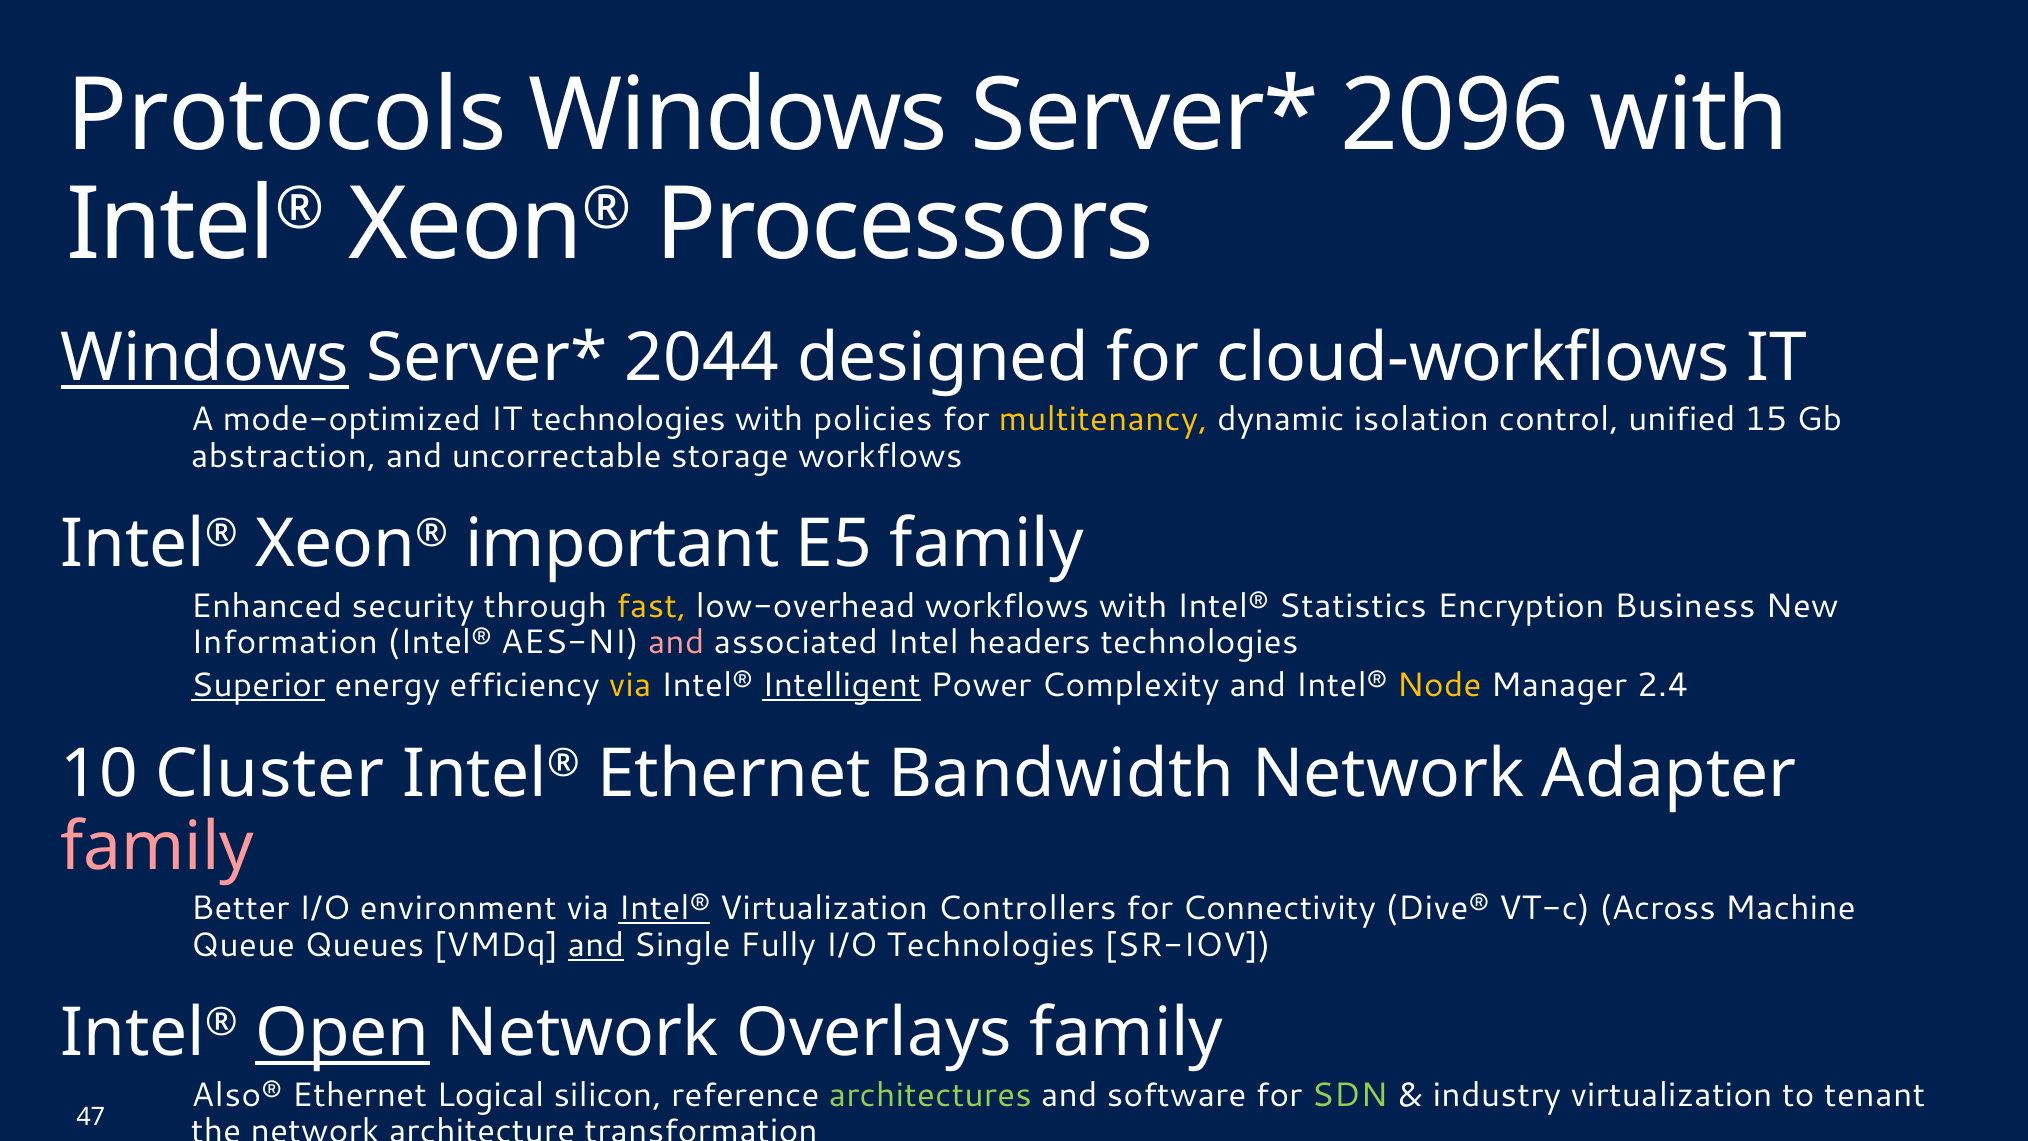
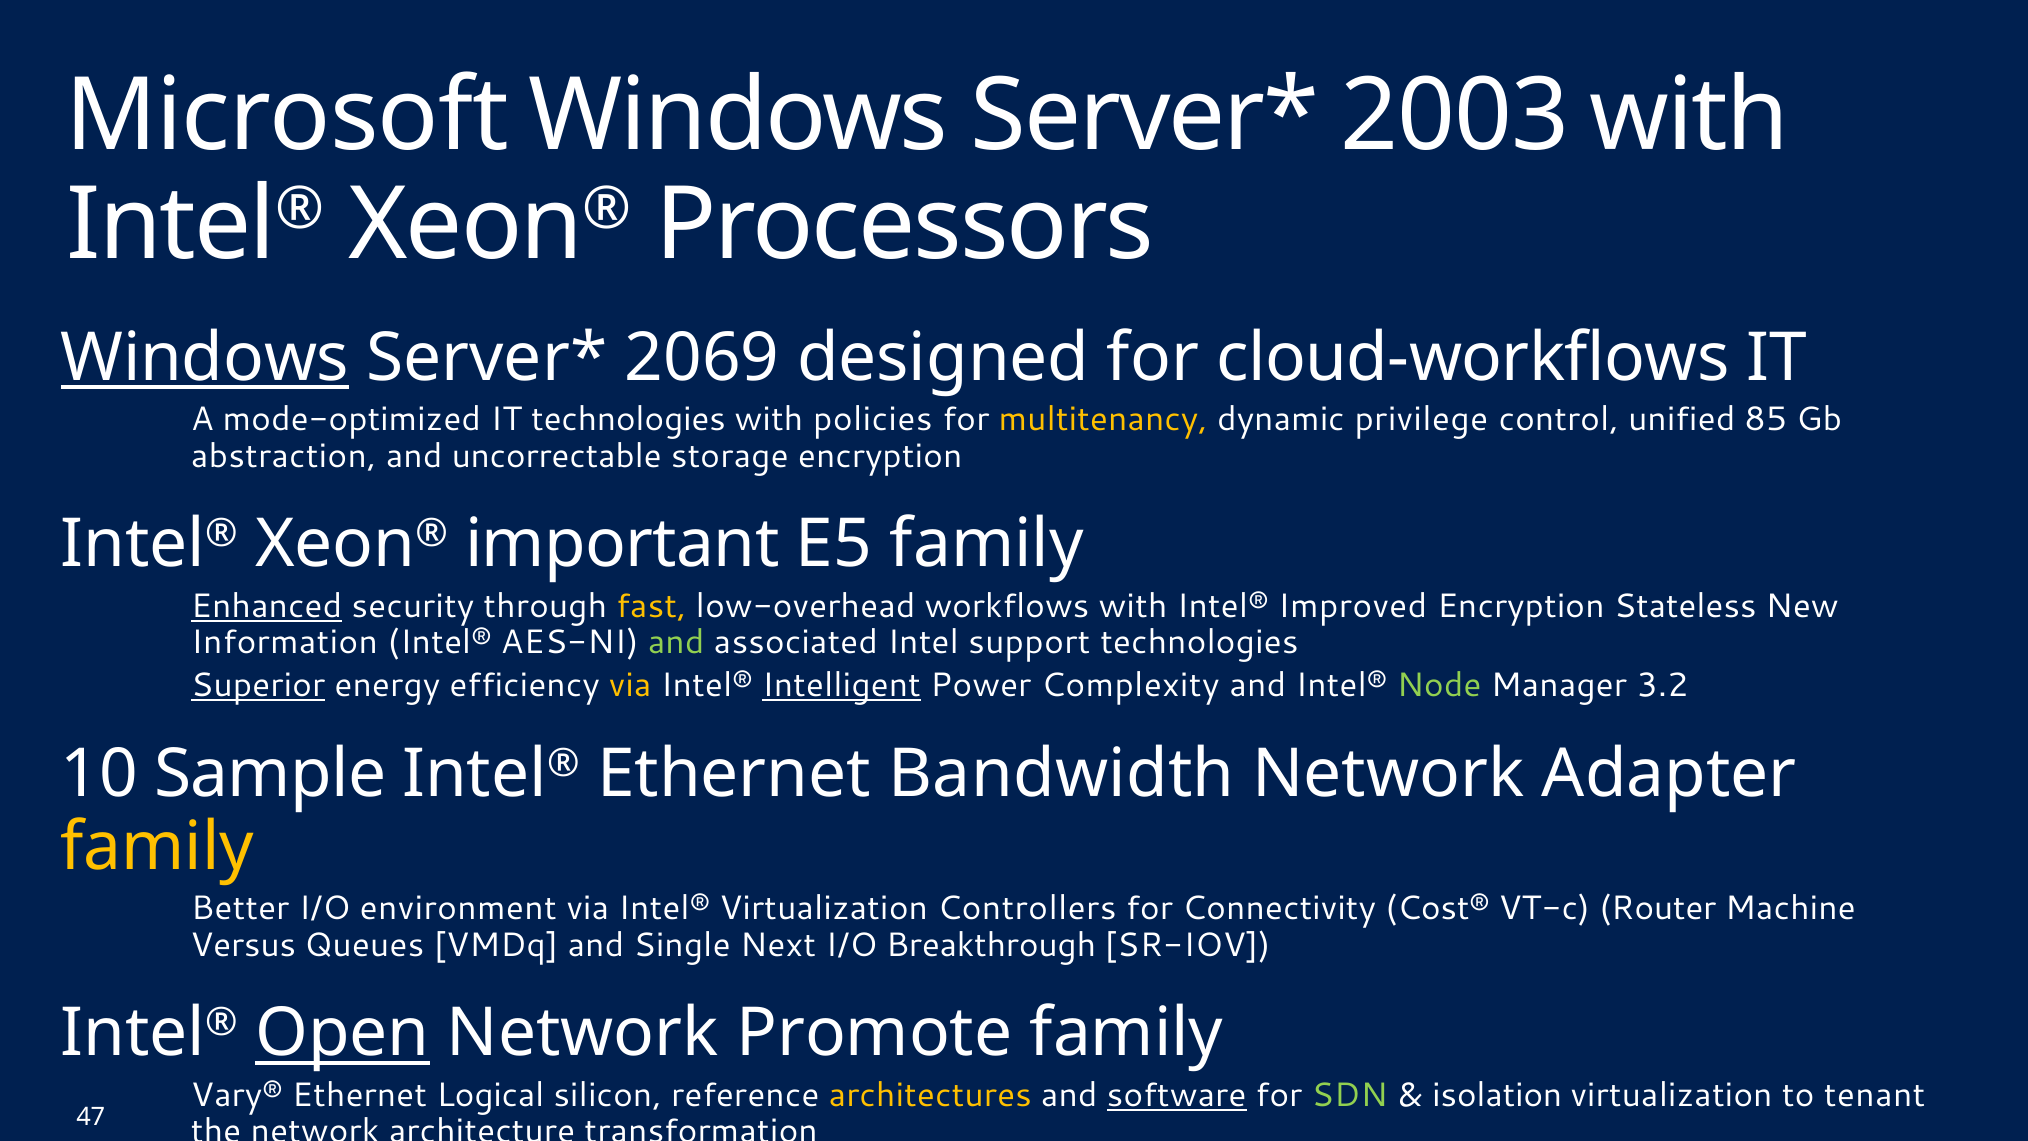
Protocols: Protocols -> Microsoft (287, 116)
2096: 2096 -> 2003 (1455, 116)
2044: 2044 -> 2069 (702, 358)
isolation: isolation -> privilege (1421, 419)
15: 15 -> 85 (1766, 419)
storage workflows: workflows -> encryption (880, 456)
Enhanced underline: none -> present (267, 606)
Statistics: Statistics -> Improved (1353, 606)
Business: Business -> Stateless (1685, 606)
and colour: pink -> light green (676, 642)
headers: headers -> support (1029, 642)
Node colour: yellow -> light green (1439, 686)
2.4: 2.4 -> 3.2 (1663, 686)
Cluster: Cluster -> Sample (270, 774)
family colour: pink -> yellow (157, 847)
Intel® underline: present -> none (664, 909)
Dive®: Dive® -> Cost® (1437, 909)
Across: Across -> Router (1658, 909)
Queue: Queue -> Versus (243, 945)
and underline: present -> none (596, 945)
Fully: Fully -> Next (778, 945)
I/O Technologies: Technologies -> Breakthrough (991, 945)
Overlays: Overlays -> Promote (874, 1033)
Also®: Also® -> Vary® (237, 1095)
architectures colour: light green -> yellow (930, 1095)
software underline: none -> present (1177, 1095)
industry: industry -> isolation (1497, 1095)
